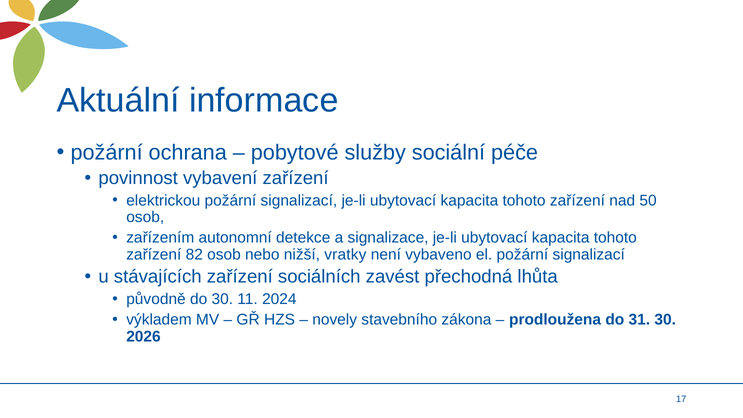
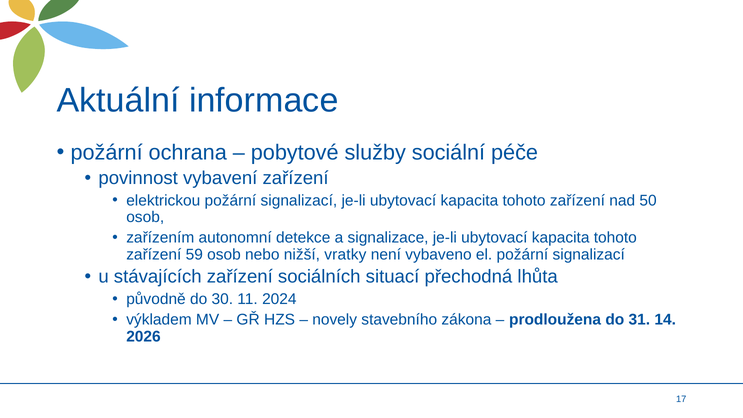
82: 82 -> 59 (194, 255)
zavést: zavést -> situací (393, 277)
31 30: 30 -> 14 (665, 320)
